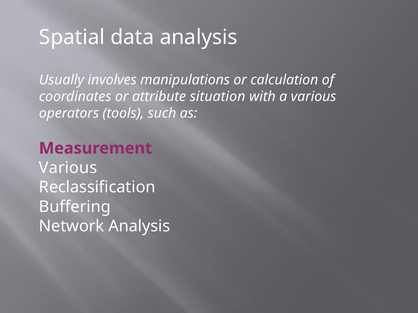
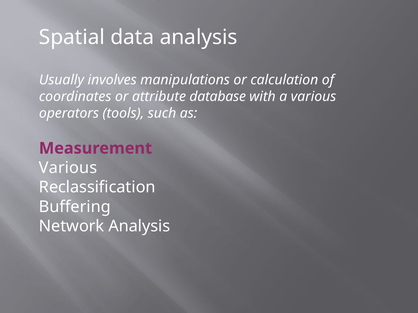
situation: situation -> database (218, 97)
